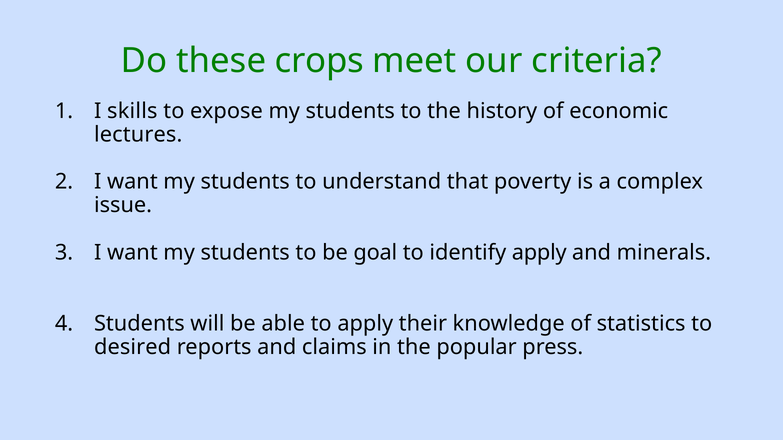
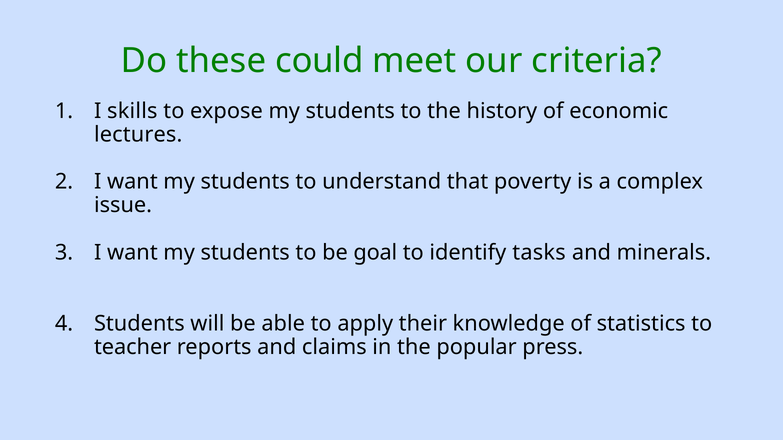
crops: crops -> could (319, 61)
identify apply: apply -> tasks (539, 253)
desired: desired -> teacher (133, 347)
